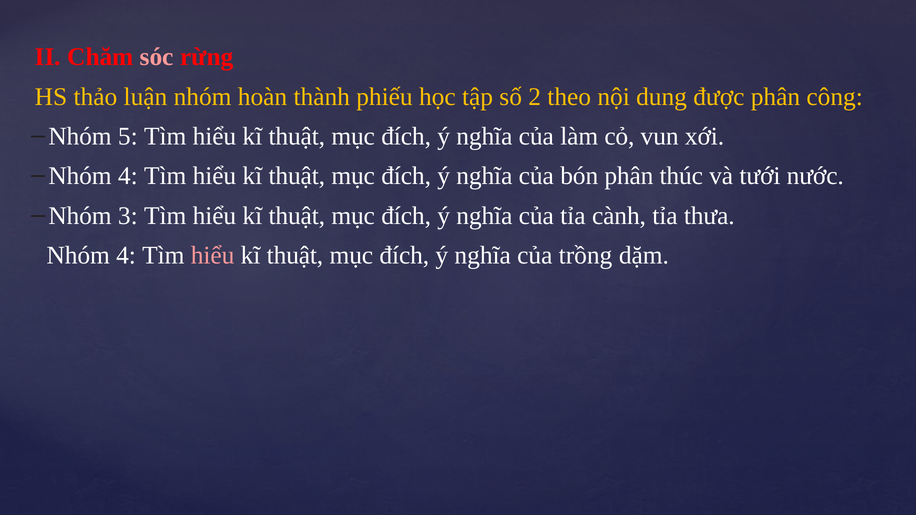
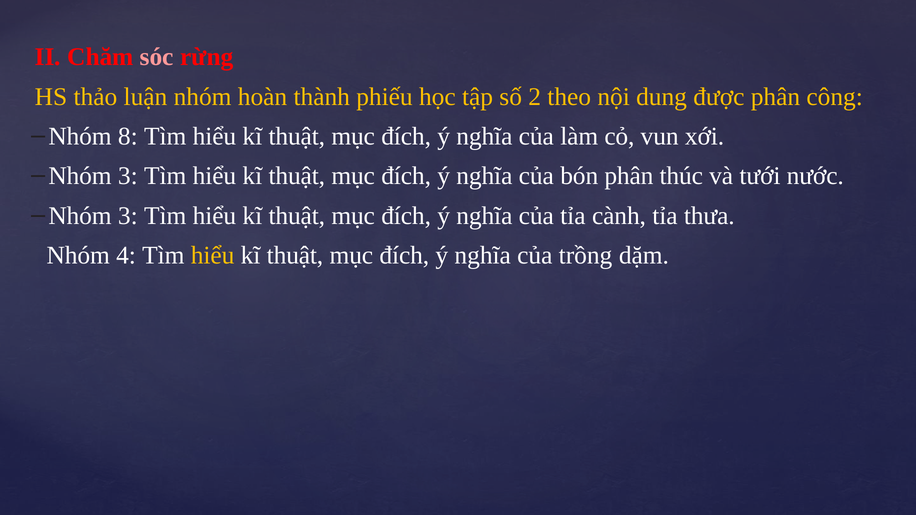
5: 5 -> 8 (128, 136)
4: 4 -> 3 (128, 176)
hiểu colour: pink -> yellow (213, 255)
